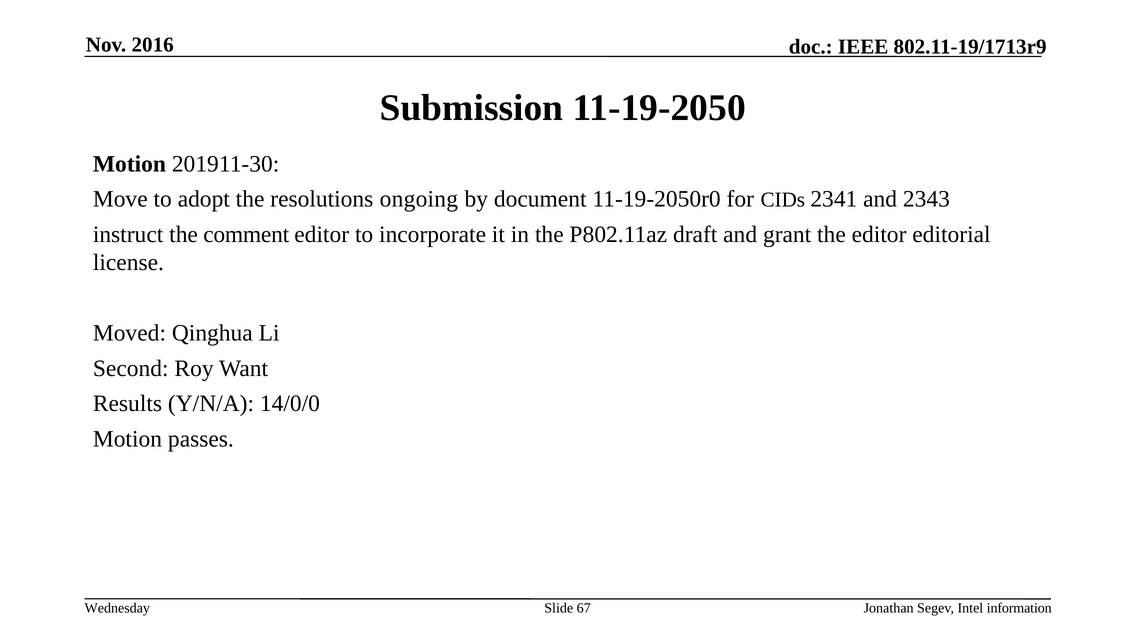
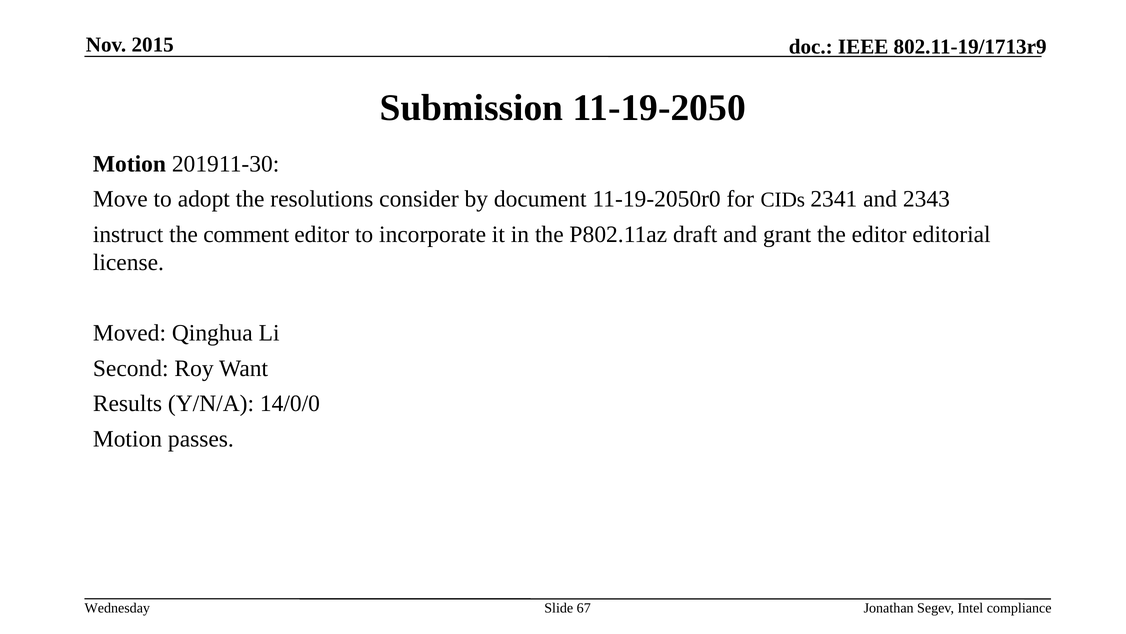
2016: 2016 -> 2015 (153, 45)
ongoing: ongoing -> consider (419, 199)
information: information -> compliance (1019, 607)
